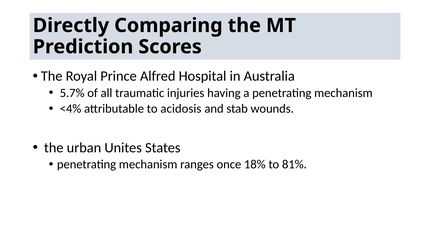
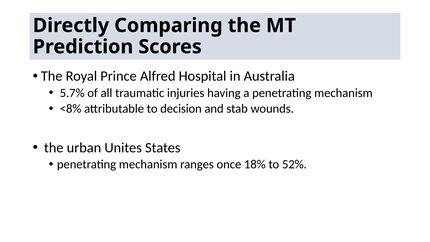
<4%: <4% -> <8% (71, 109)
acidosis: acidosis -> decision (181, 109)
81%: 81% -> 52% (294, 164)
